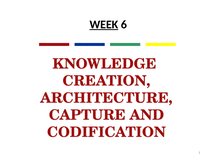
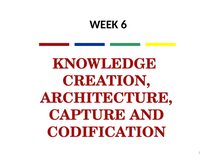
WEEK underline: present -> none (104, 24)
